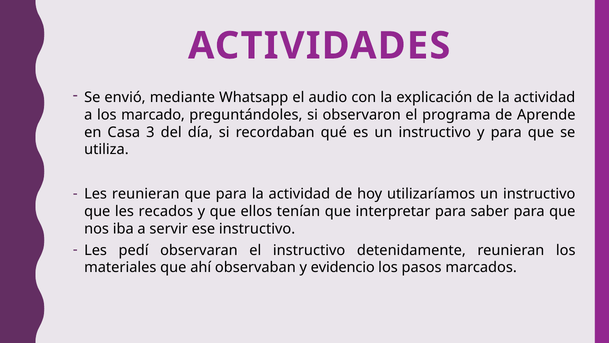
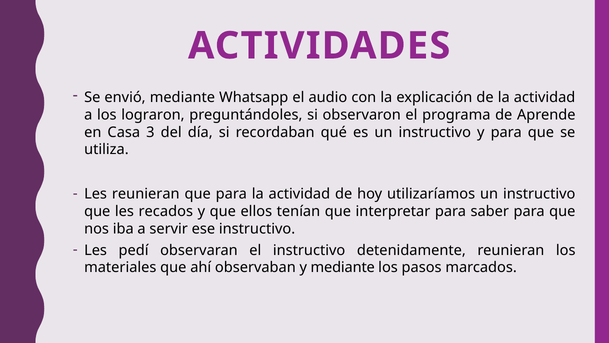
marcado: marcado -> lograron (153, 115)
y evidencio: evidencio -> mediante (343, 267)
